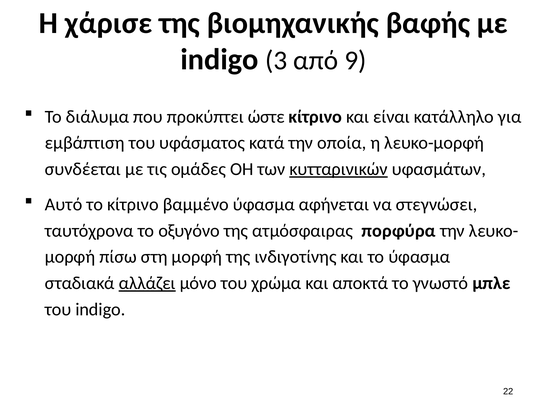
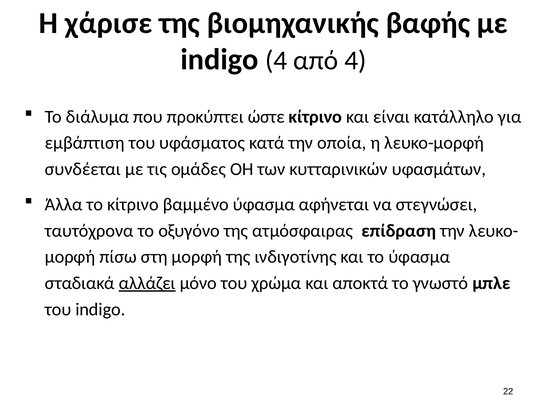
indigo 3: 3 -> 4 (276, 61)
από 9: 9 -> 4 (355, 61)
κυτταρινικών underline: present -> none (339, 169)
Αυτό: Αυτό -> Άλλα (64, 204)
πορφύρα: πορφύρα -> επίδραση (399, 230)
